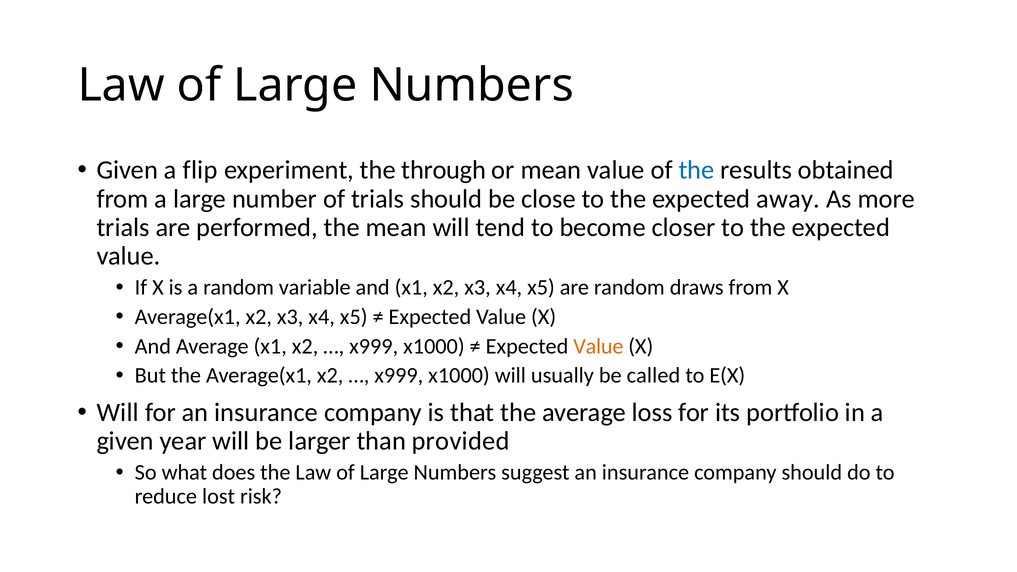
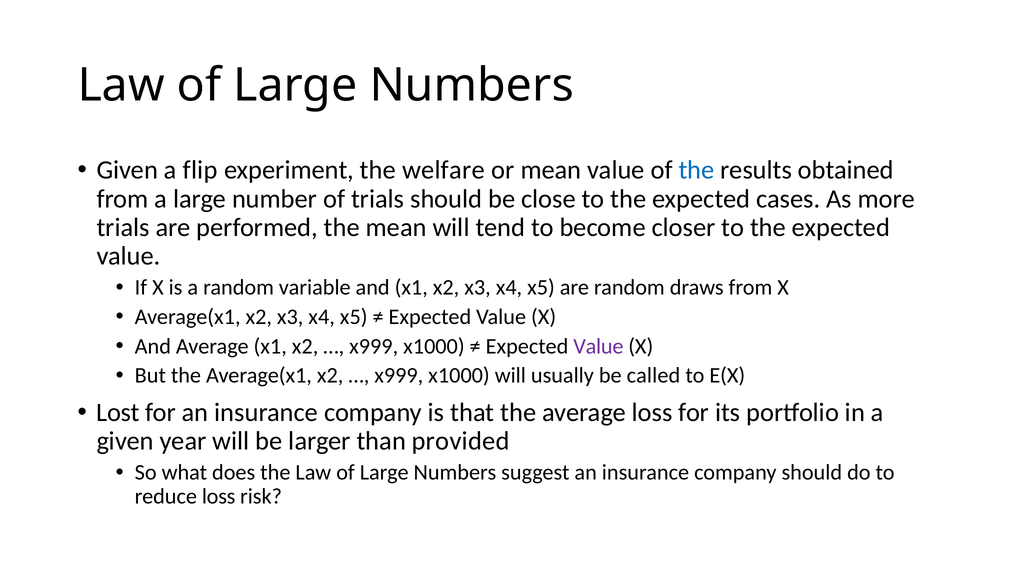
through: through -> welfare (443, 170)
away: away -> cases (788, 199)
Value colour: orange -> purple (598, 346)
Will: Will -> Lost (118, 412)
reduce lost: lost -> loss (219, 497)
